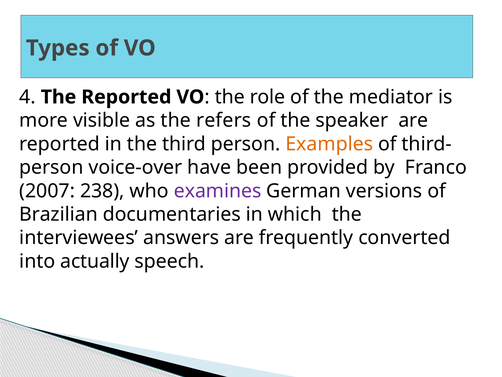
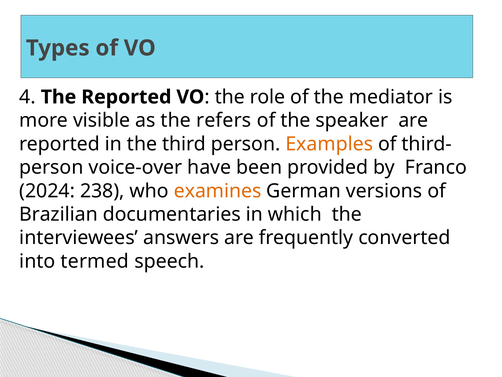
2007: 2007 -> 2024 (47, 191)
examines colour: purple -> orange (218, 191)
actually: actually -> termed (95, 261)
